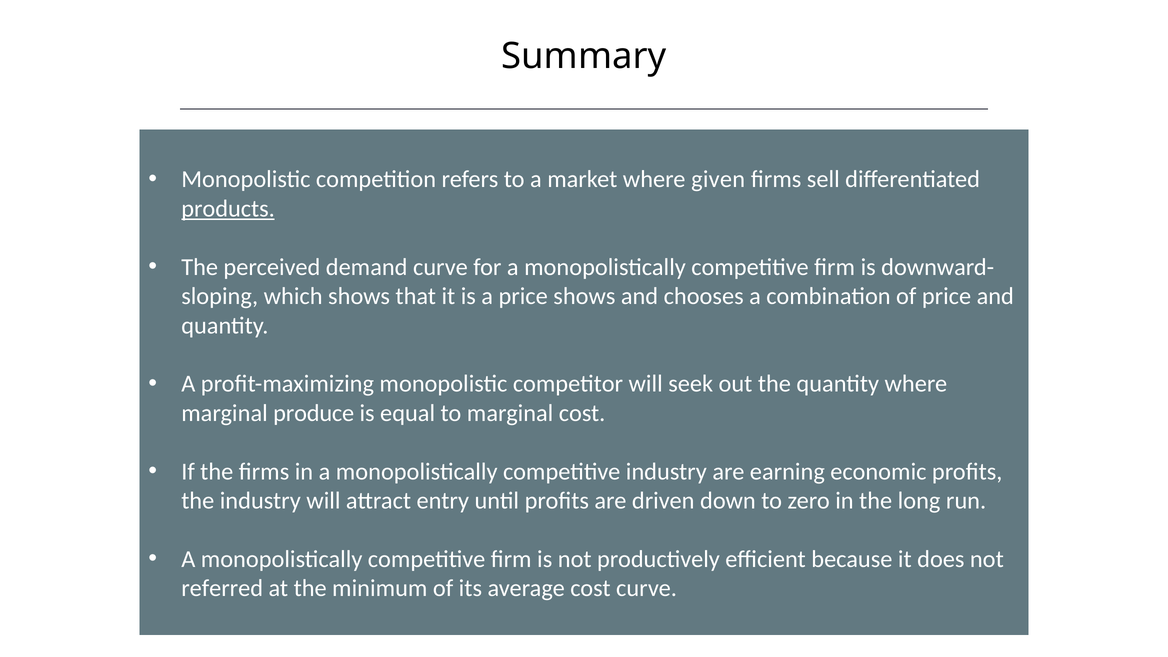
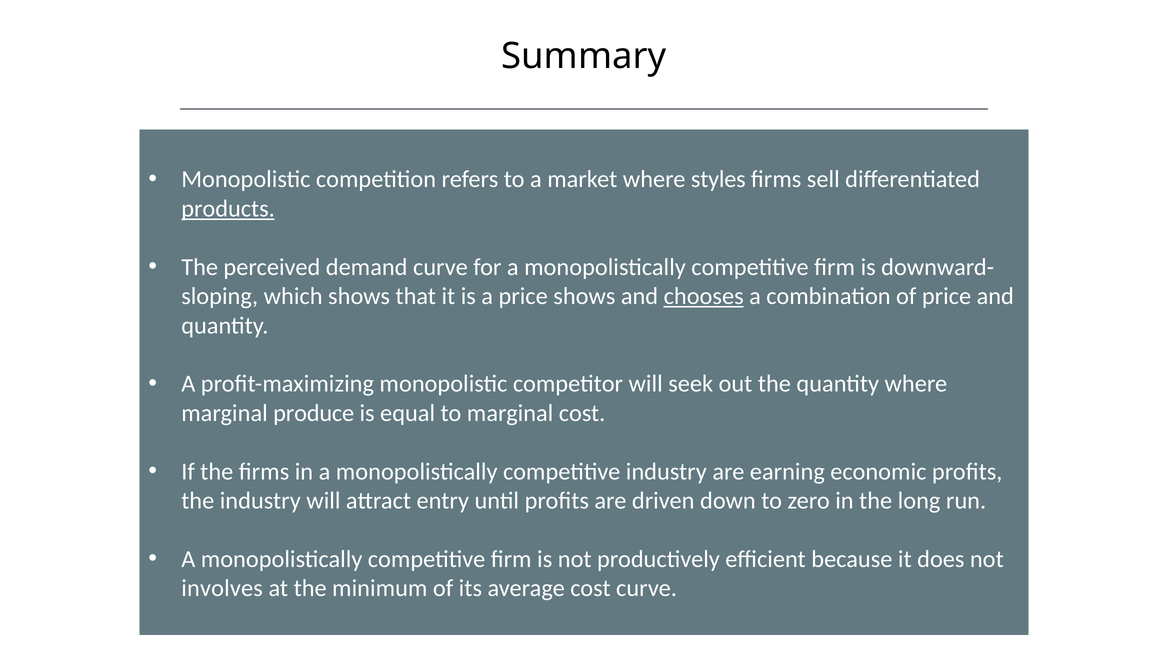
given: given -> styles (718, 179)
chooses underline: none -> present (704, 296)
referred: referred -> involves (222, 588)
